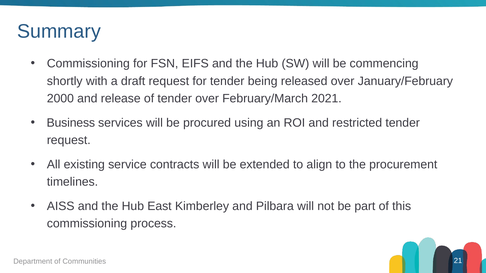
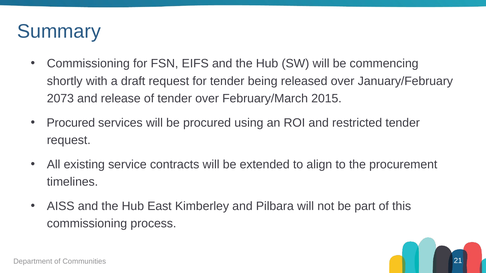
2000: 2000 -> 2073 (60, 99)
2021: 2021 -> 2015 (326, 99)
Business: Business -> Procured (71, 123)
